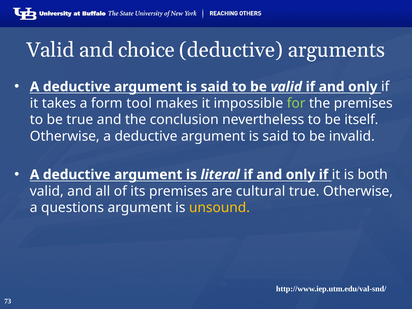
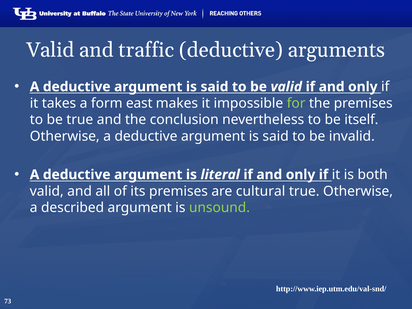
choice: choice -> traffic (146, 50)
tool: tool -> east (139, 103)
questions: questions -> described (73, 208)
unsound colour: yellow -> light green (219, 208)
